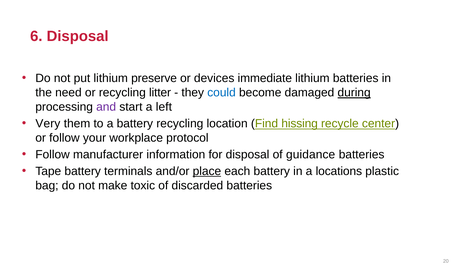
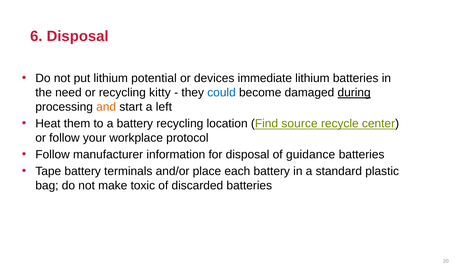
preserve: preserve -> potential (154, 78)
litter: litter -> kitty (160, 93)
and colour: purple -> orange (106, 107)
Very: Very -> Heat (48, 124)
hissing: hissing -> source (299, 124)
place underline: present -> none (207, 171)
locations: locations -> standard (339, 171)
